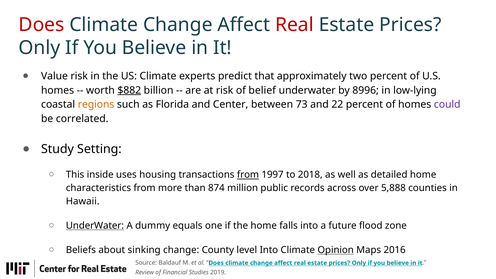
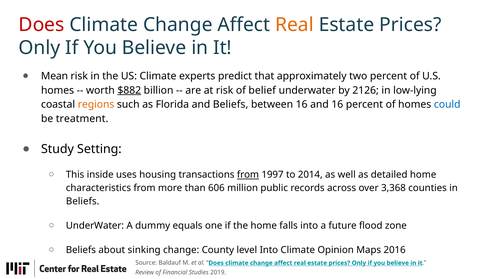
Real colour: red -> orange (294, 25)
Value: Value -> Mean (55, 76)
8996: 8996 -> 2126 (366, 90)
and Center: Center -> Beliefs (231, 105)
between 73: 73 -> 16 (302, 105)
and 22: 22 -> 16 (337, 105)
could colour: purple -> blue (447, 105)
correlated: correlated -> treatment (82, 119)
2018: 2018 -> 2014 (310, 175)
874: 874 -> 606 (216, 188)
5,888: 5,888 -> 3,368 (393, 188)
Hawaii: Hawaii -> Beliefs (83, 201)
UnderWater underline: present -> none (95, 226)
Opinion underline: present -> none (336, 250)
